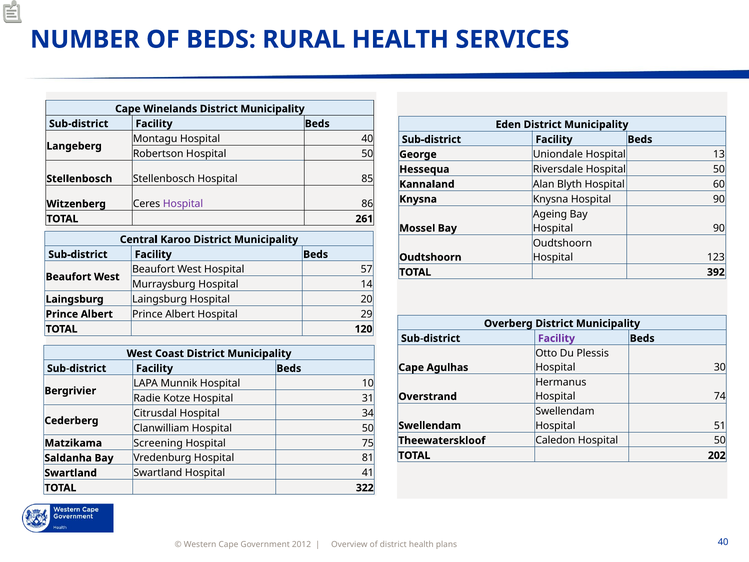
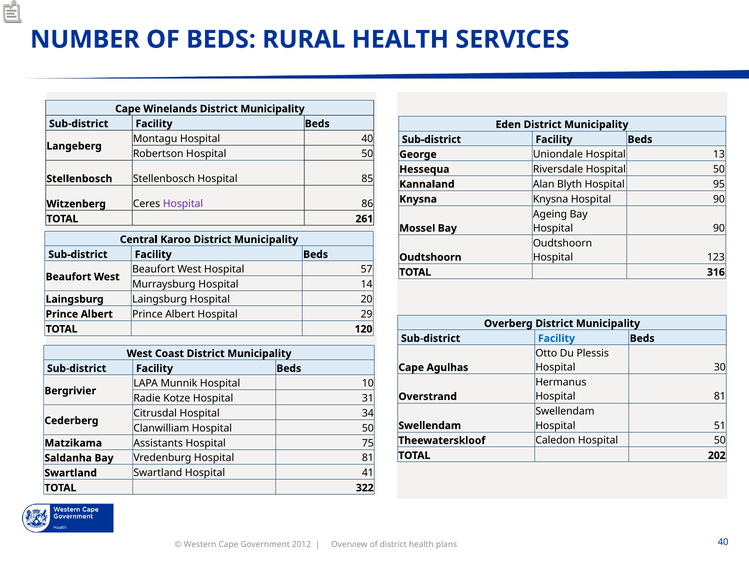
60: 60 -> 95 (719, 184)
392: 392 -> 316 (716, 272)
Facility colour: purple -> blue (556, 338)
74: 74 -> 81 (720, 396)
Screening: Screening -> Assistants (158, 443)
